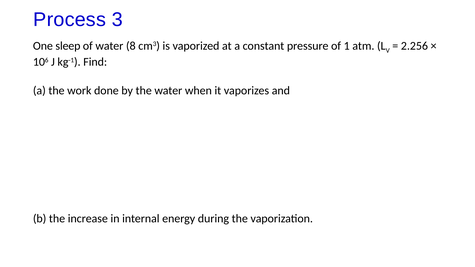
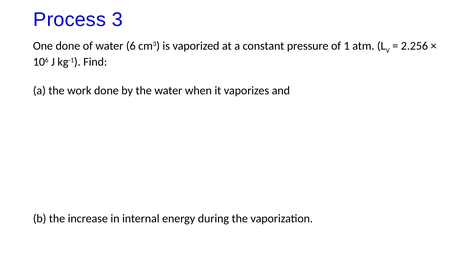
One sleep: sleep -> done (68, 46)
8: 8 -> 6 (131, 46)
